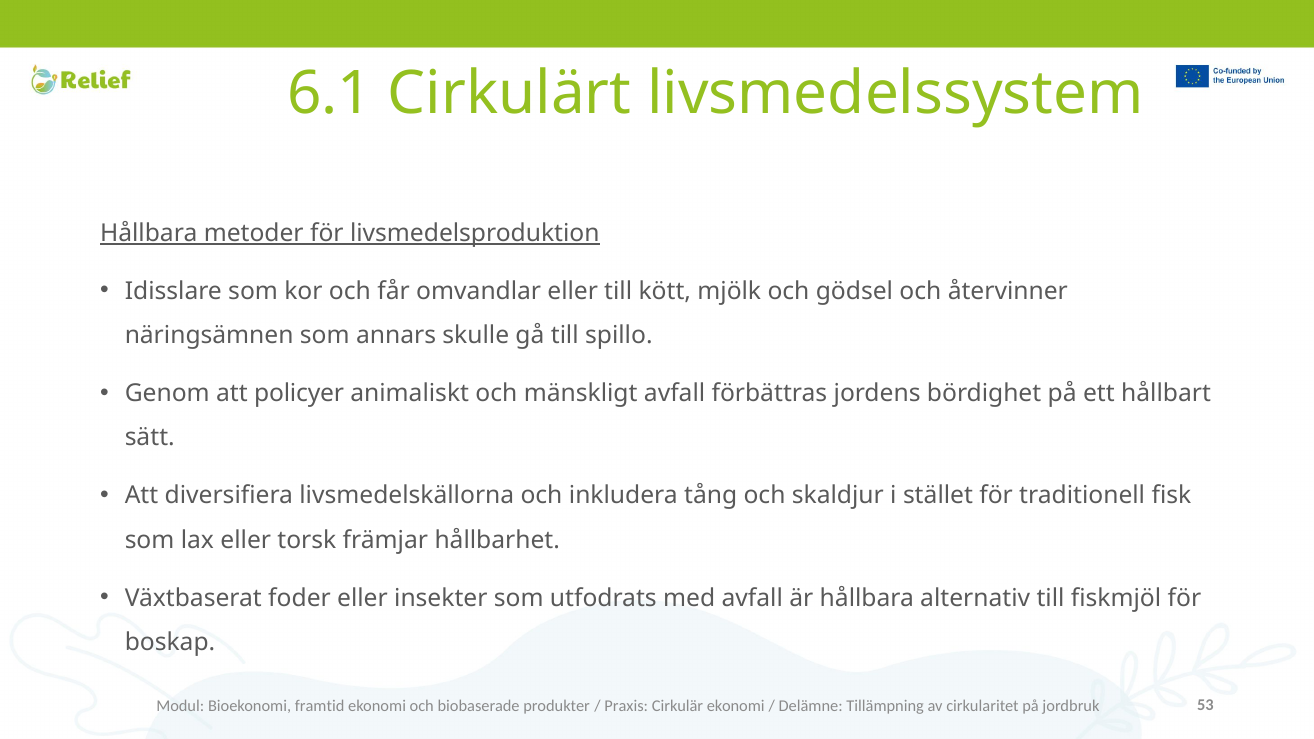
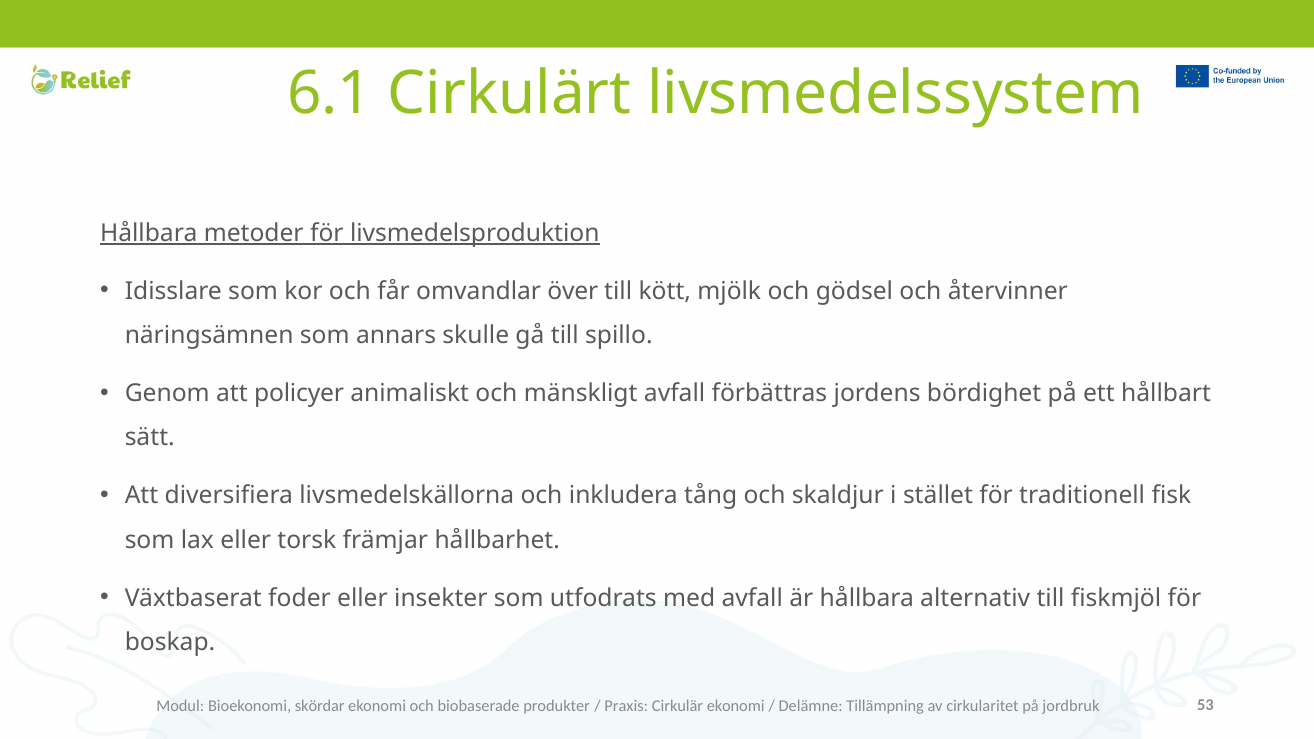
omvandlar eller: eller -> över (573, 291)
framtid: framtid -> skördar (320, 706)
